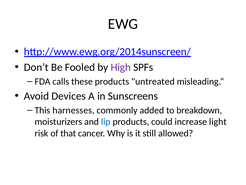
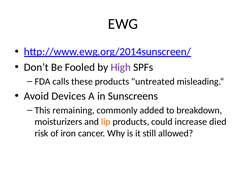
harnesses: harnesses -> remaining (74, 110)
lip colour: blue -> orange (106, 121)
light: light -> died (218, 121)
that: that -> iron (68, 133)
